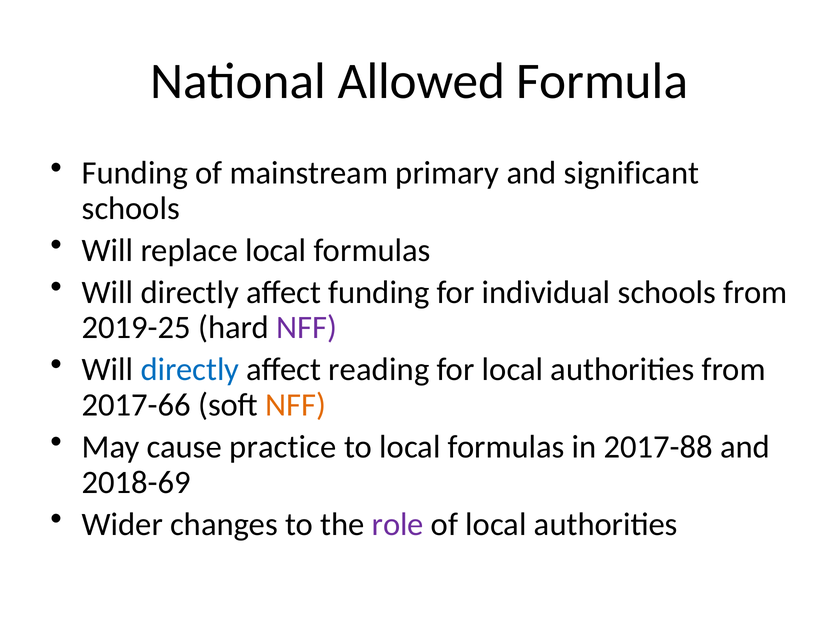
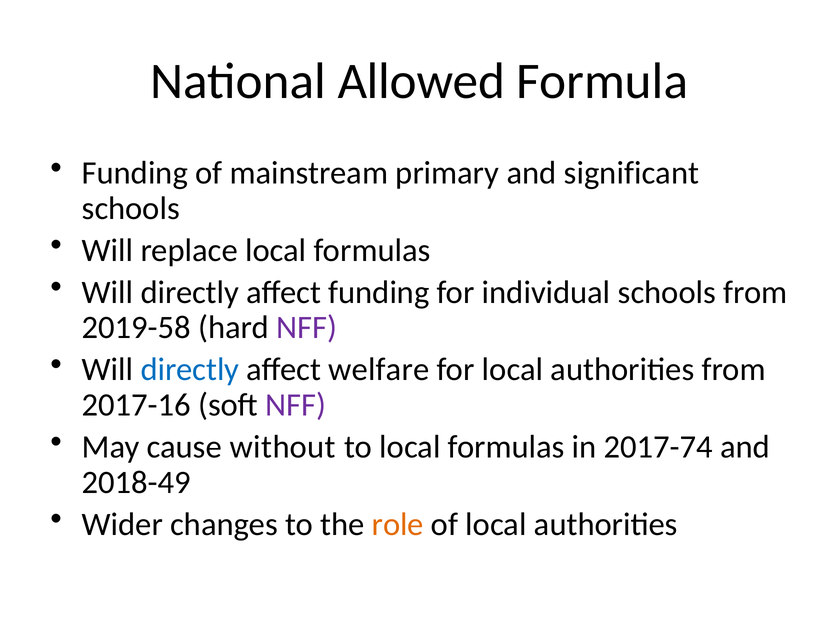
2019-25: 2019-25 -> 2019-58 (136, 327)
reading: reading -> welfare (379, 369)
2017-66: 2017-66 -> 2017-16 (136, 404)
NFF colour: orange -> purple (296, 404)
practice: practice -> without (283, 446)
2017-88: 2017-88 -> 2017-74 (658, 446)
2018-69: 2018-69 -> 2018-49 (136, 482)
role colour: purple -> orange (398, 524)
